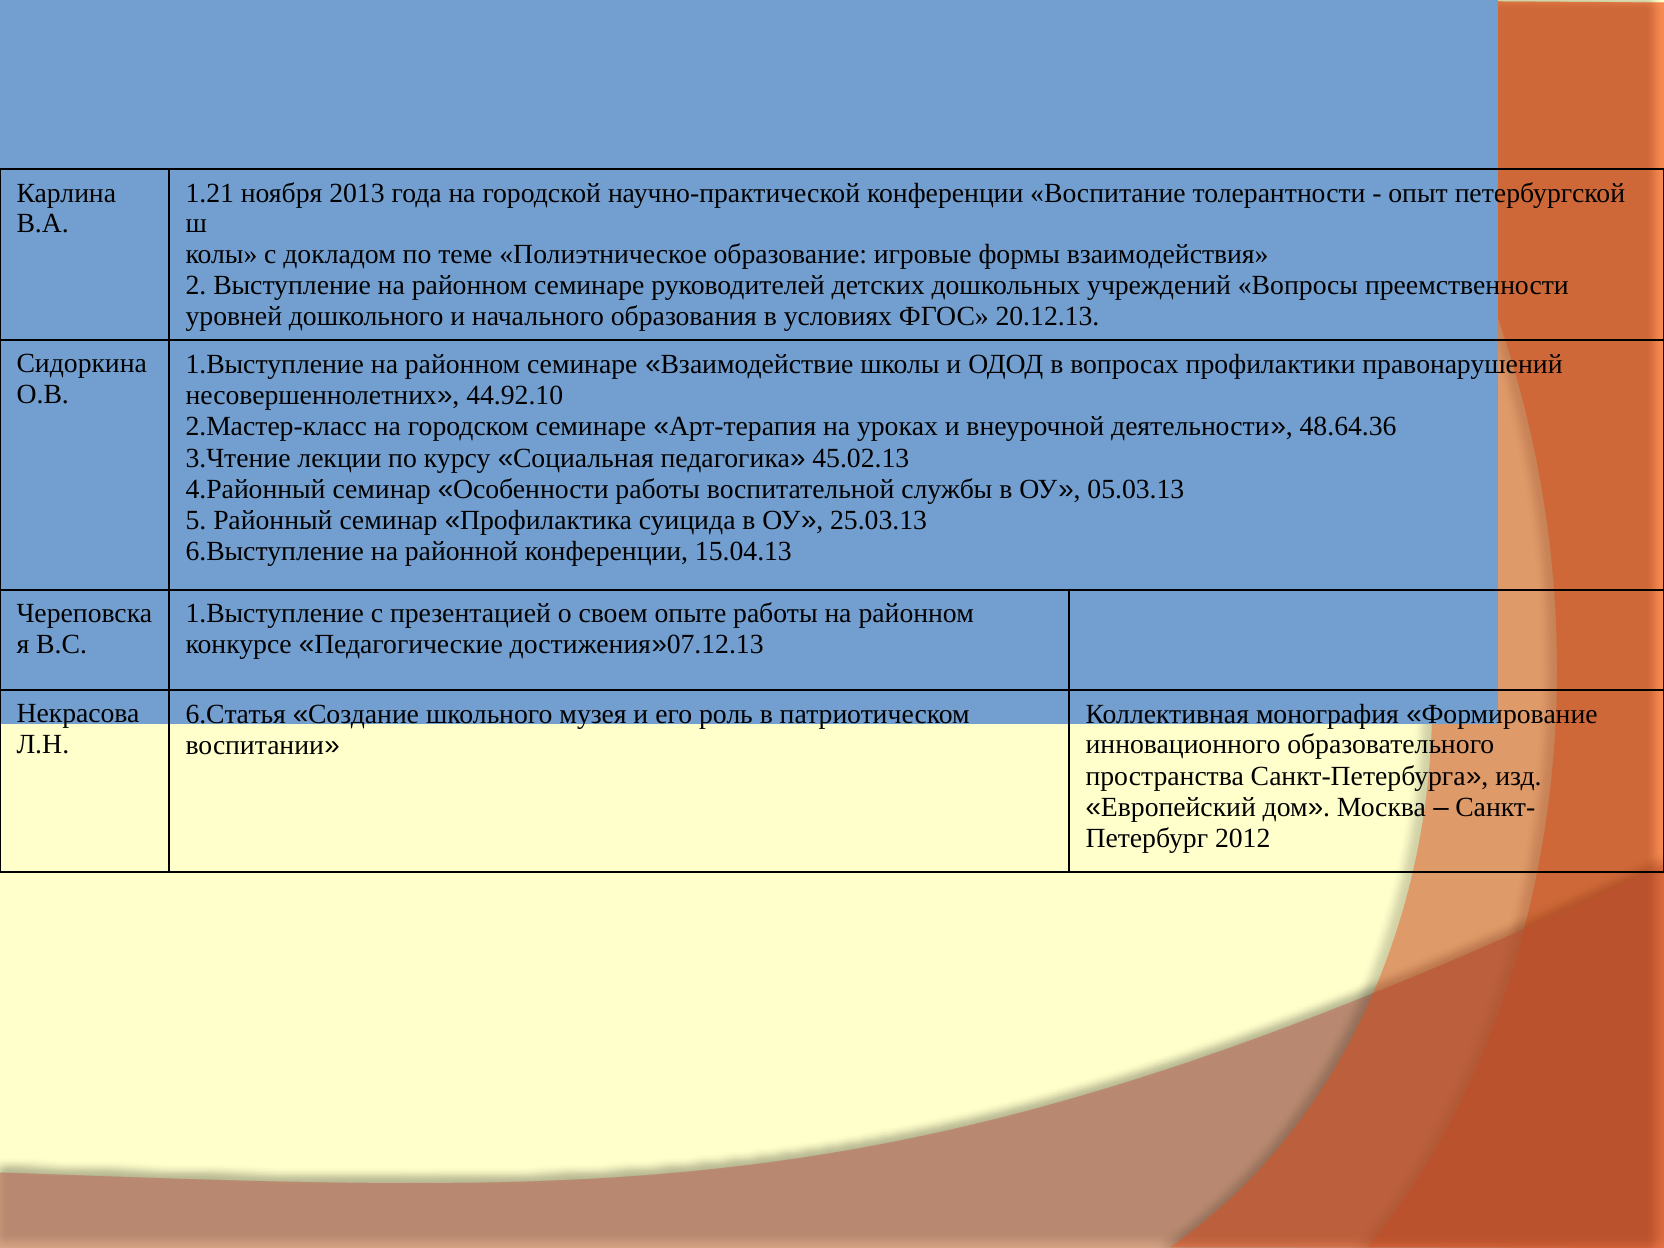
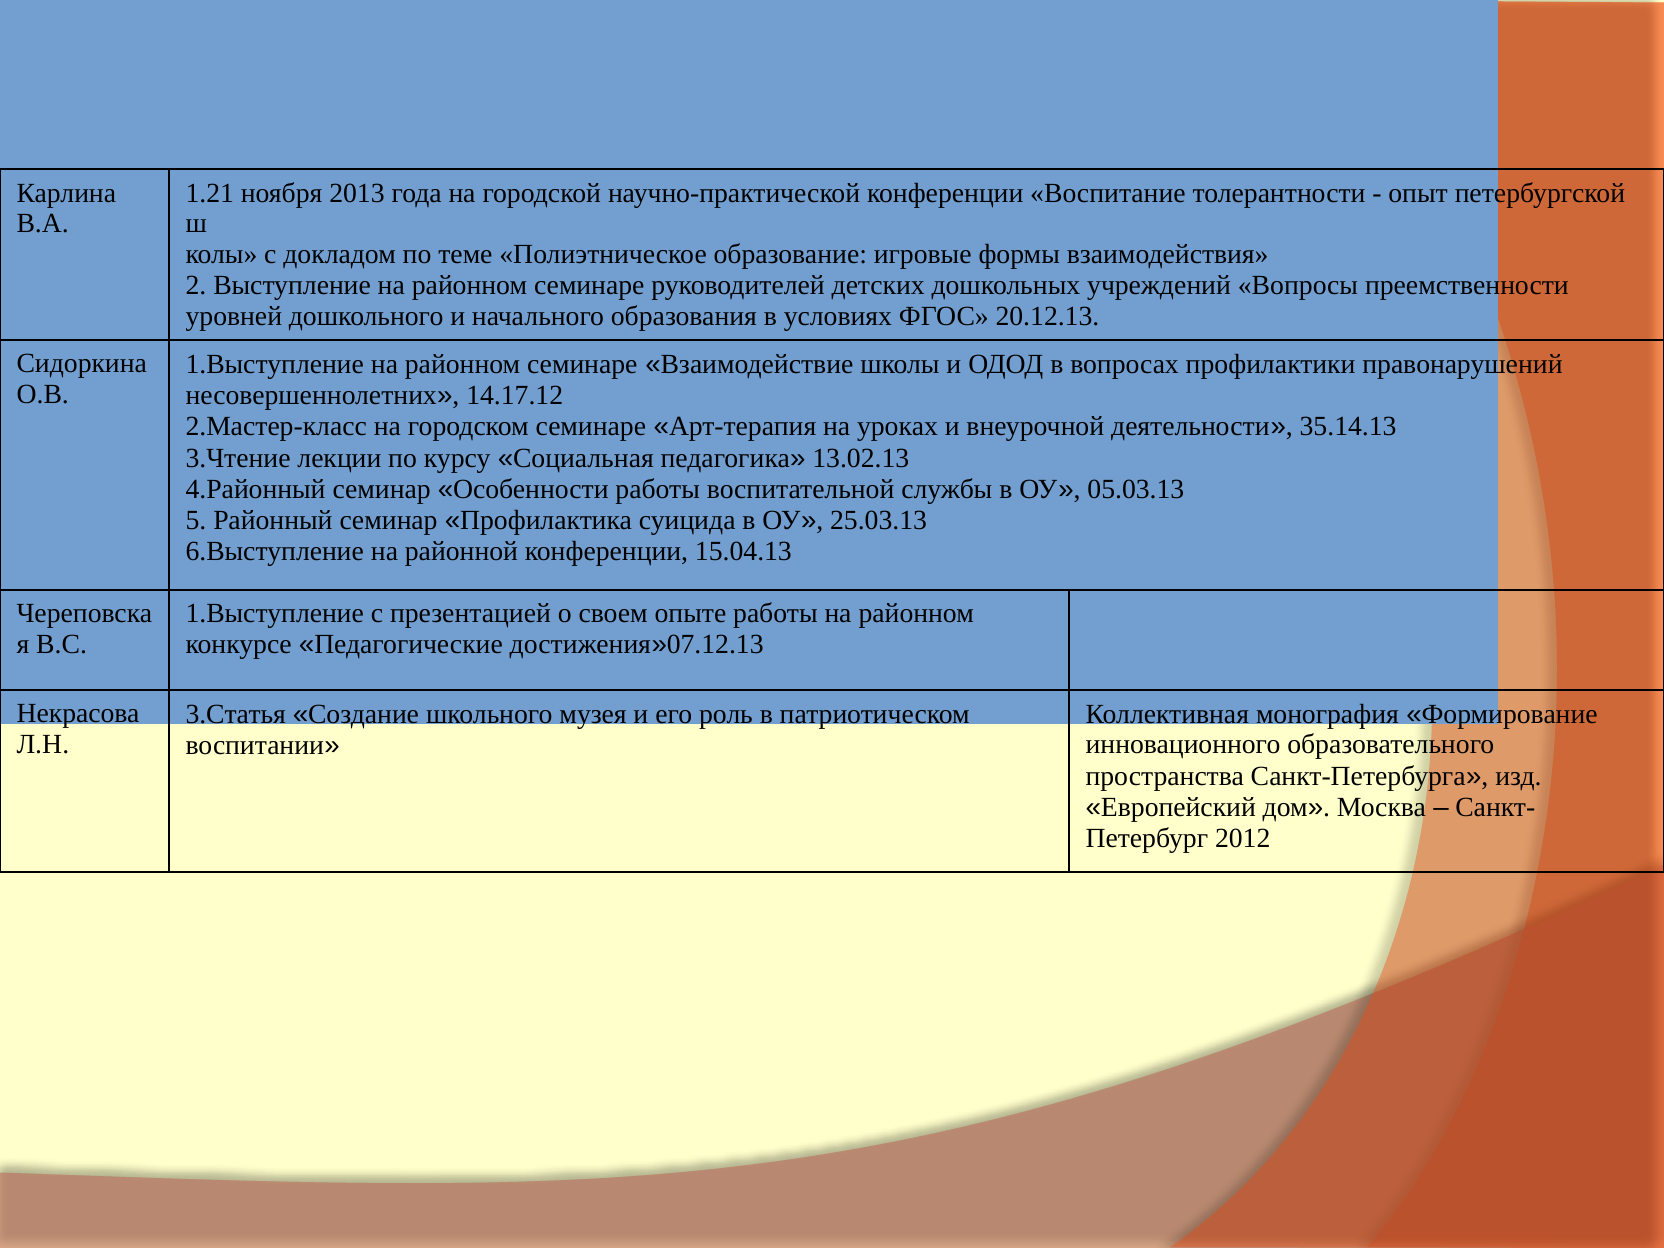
44.92.10: 44.92.10 -> 14.17.12 (515, 395)
48.64.36: 48.64.36 -> 35.14.13 (1348, 427)
45.02.13: 45.02.13 -> 13.02.13 (861, 458)
6.Статья: 6.Статья -> 3.Статья (236, 714)
